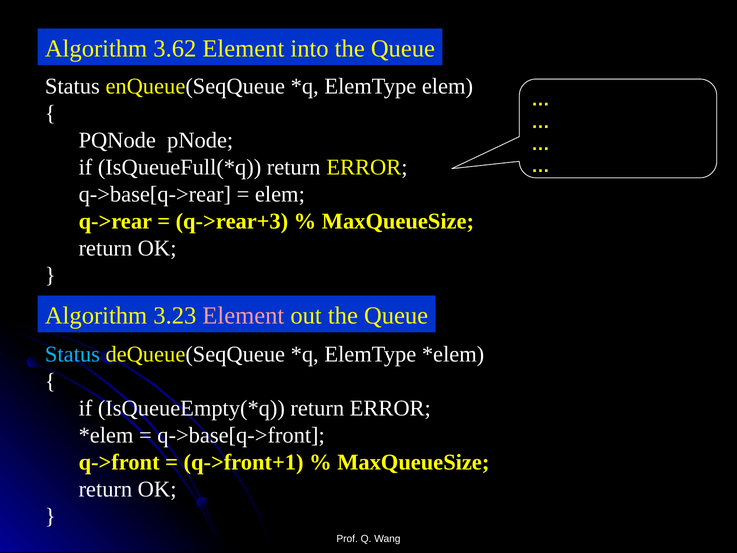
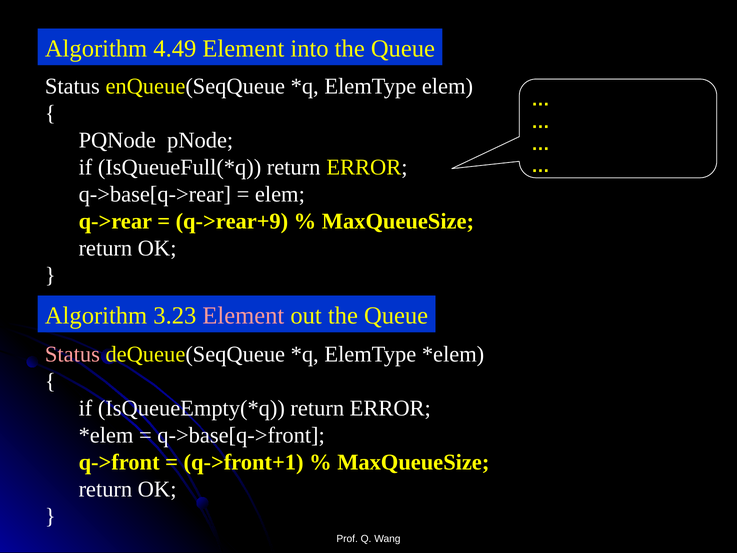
3.62: 3.62 -> 4.49 (175, 49)
q->rear+3: q->rear+3 -> q->rear+9 (232, 221)
Status colour: light blue -> pink (72, 354)
